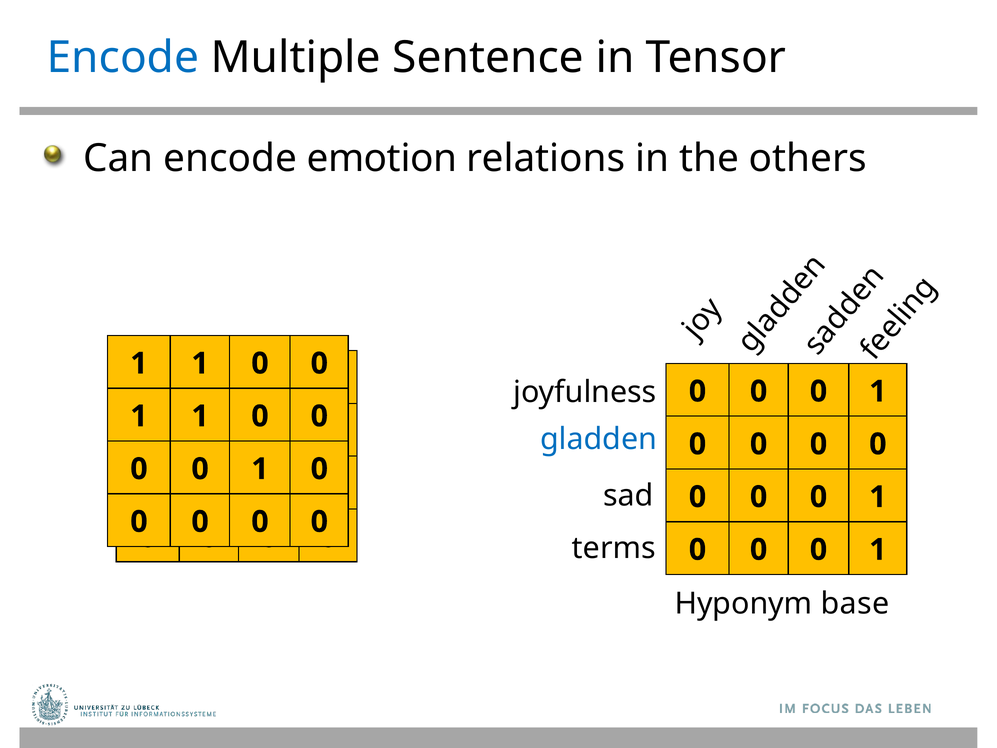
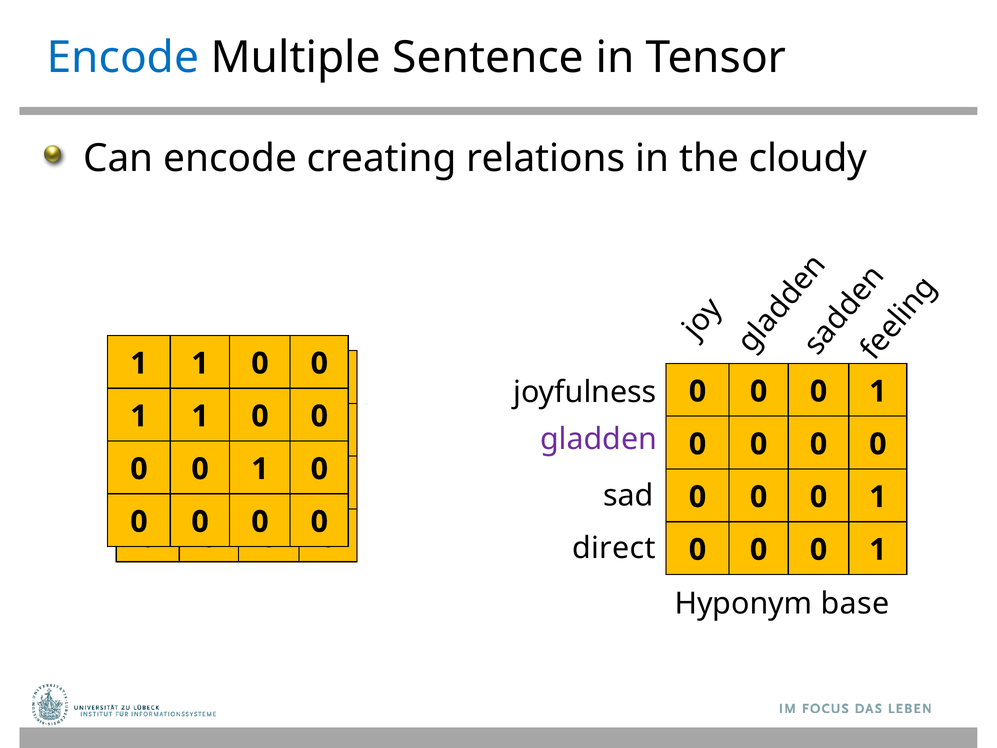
emotion: emotion -> creating (382, 158)
others: others -> cloudy (808, 158)
gladden colour: blue -> purple (599, 439)
terms: terms -> direct (614, 548)
